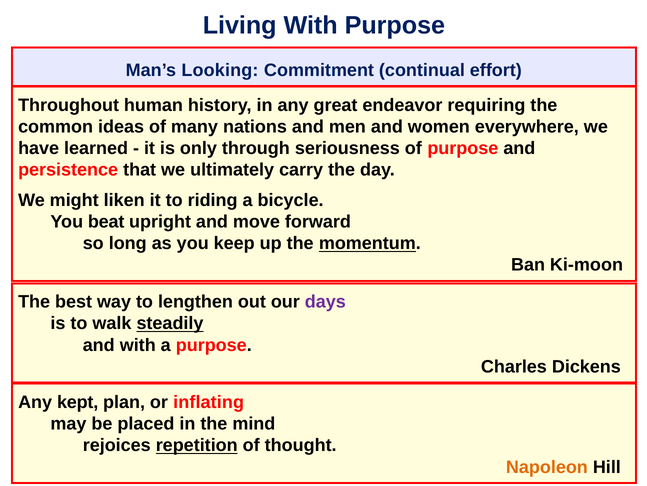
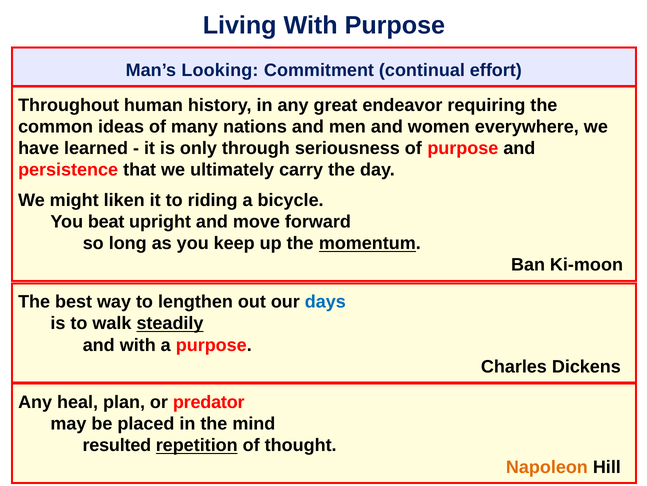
days colour: purple -> blue (325, 301)
kept: kept -> heal (78, 402)
inflating: inflating -> predator (209, 402)
rejoices: rejoices -> resulted (117, 445)
